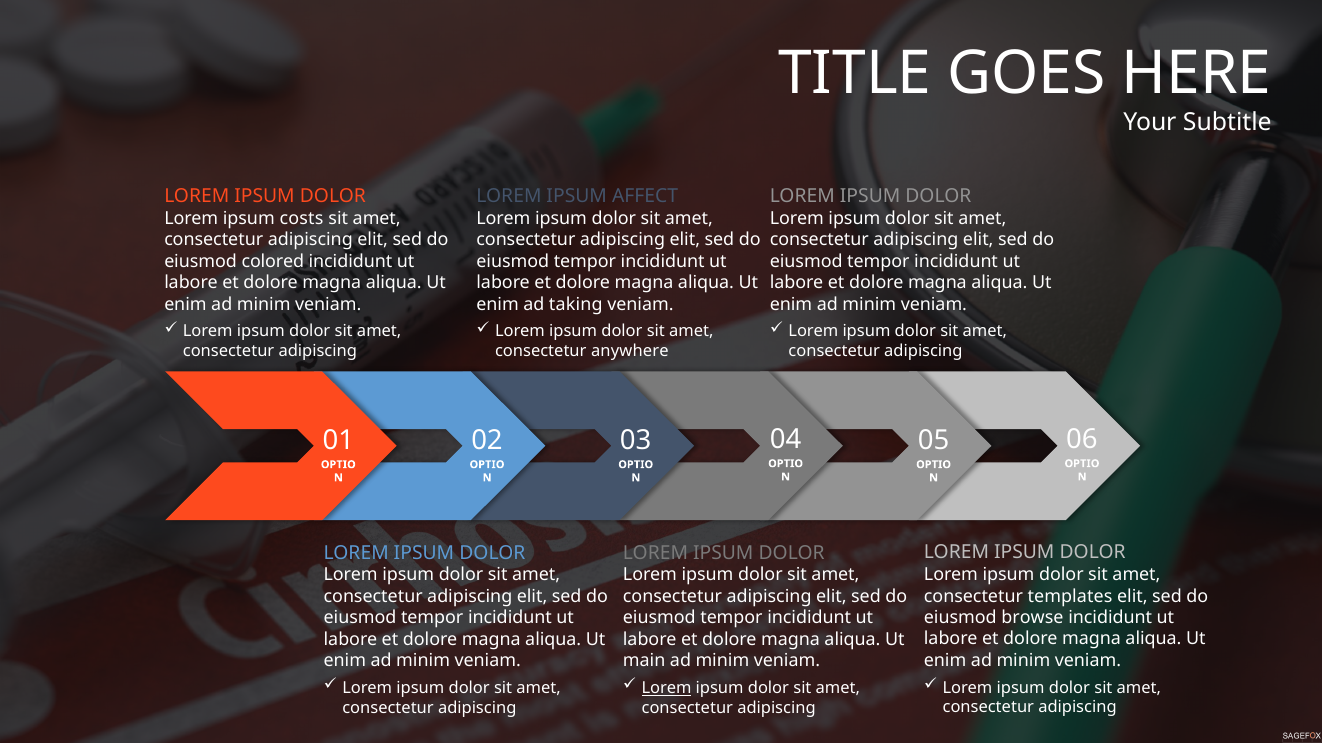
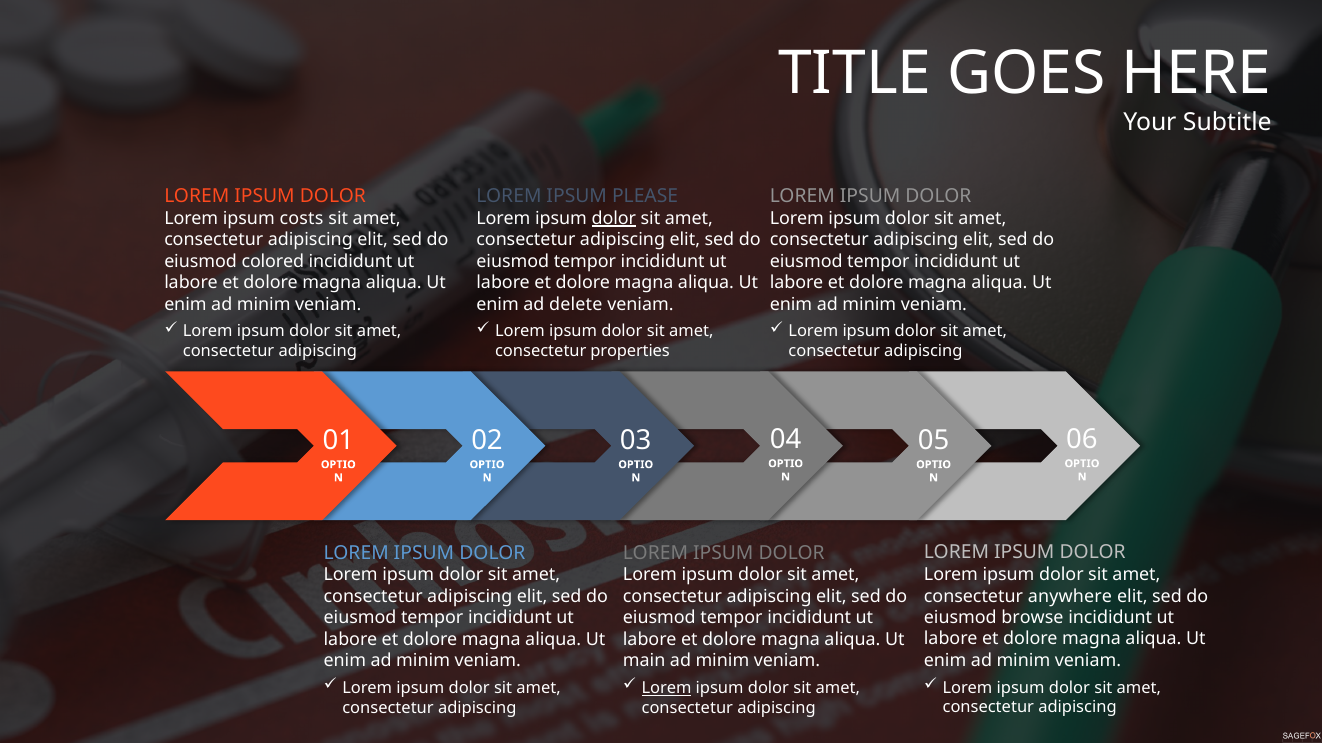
AFFECT: AFFECT -> PLEASE (645, 196)
dolor underline: none -> present (614, 219)
taking: taking -> delete (576, 305)
anywhere: anywhere -> properties (630, 352)
templates: templates -> anywhere (1070, 597)
